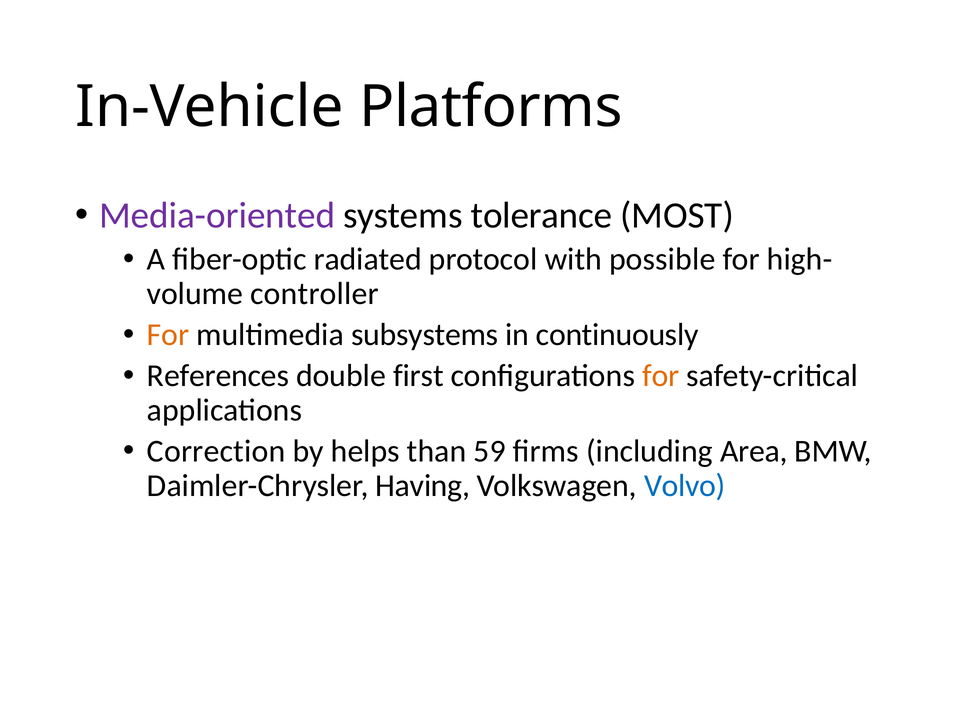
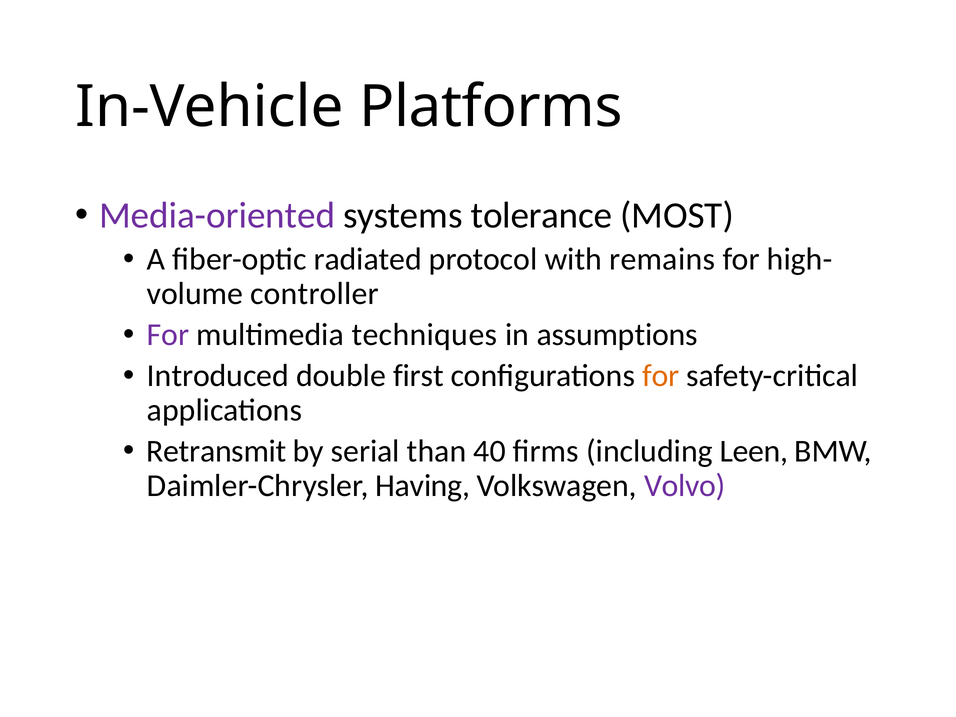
possible: possible -> remains (662, 259)
For colour: orange -> purple (168, 335)
subsystems: subsystems -> techniques (424, 335)
continuously: continuously -> assumptions (617, 335)
References: References -> Introduced (218, 376)
Correction: Correction -> Retransmit (216, 451)
helps: helps -> serial (365, 451)
59: 59 -> 40 (490, 451)
Area: Area -> Leen (754, 451)
Volvo colour: blue -> purple (685, 486)
